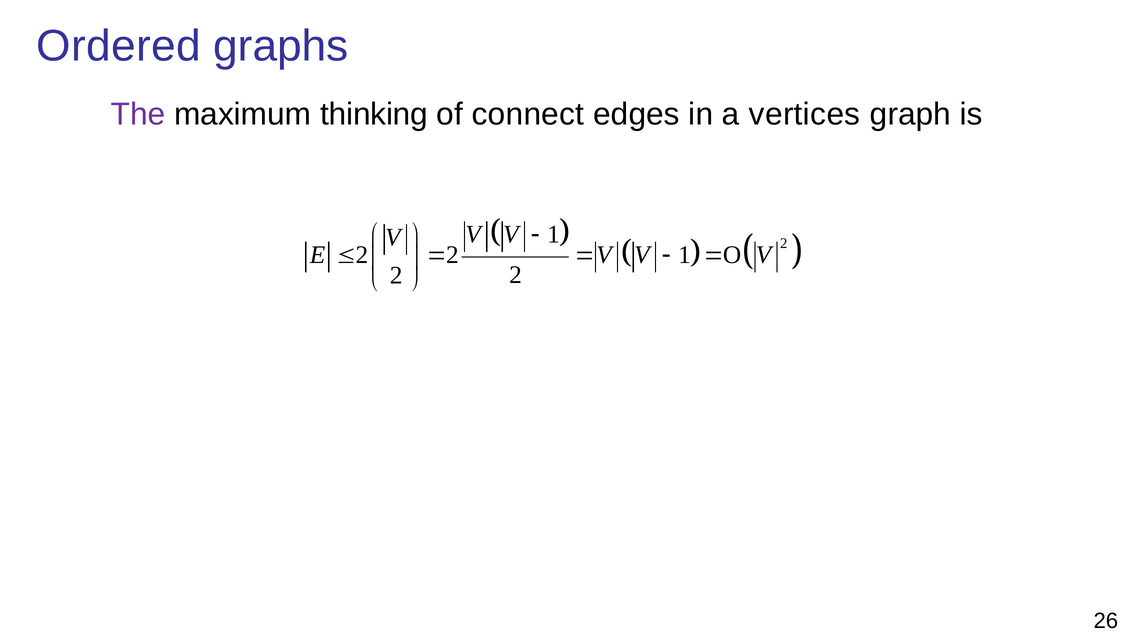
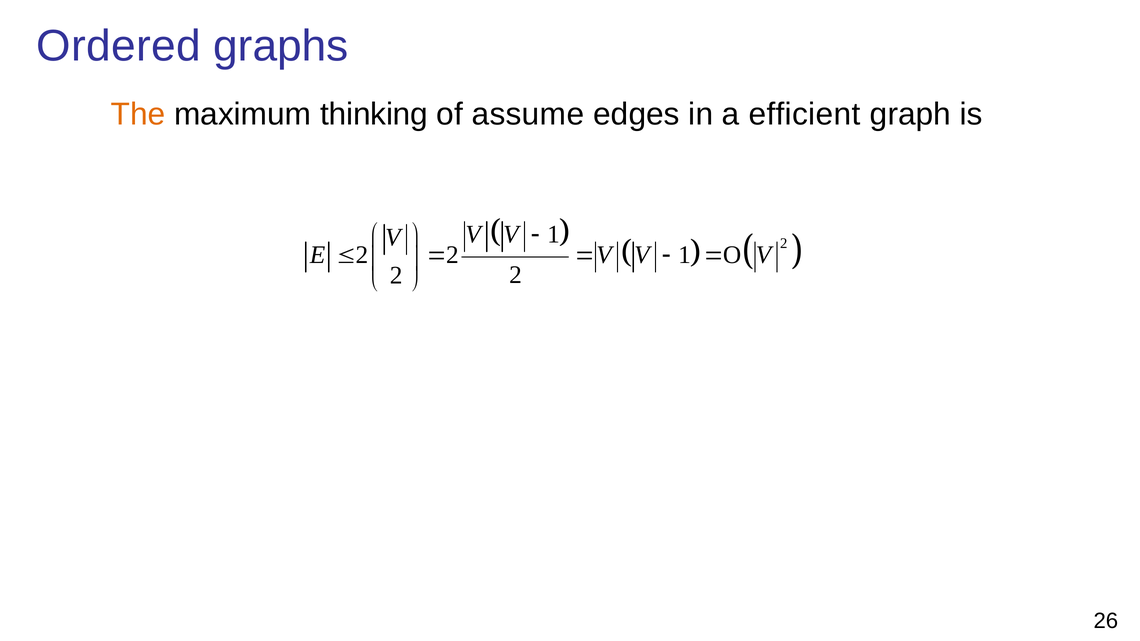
The colour: purple -> orange (138, 114)
connect: connect -> assume (528, 114)
vertices: vertices -> efficient (805, 114)
